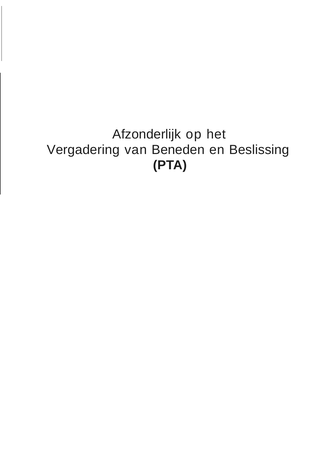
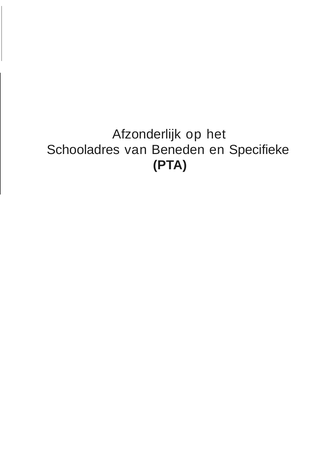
Vergadering: Vergadering -> Schooladres (83, 150)
Beslissing: Beslissing -> Specifieke (259, 150)
